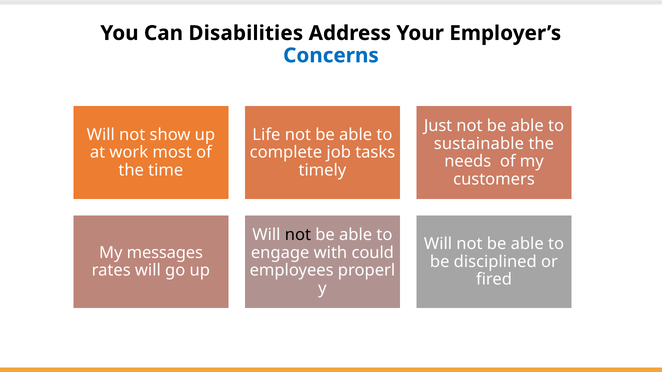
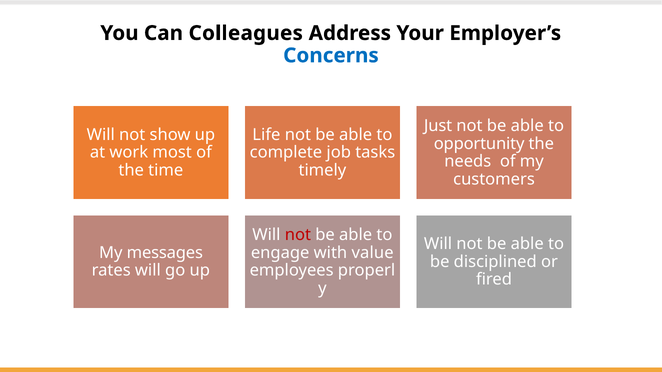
Disabilities: Disabilities -> Colleagues (246, 33)
sustainable: sustainable -> opportunity (479, 144)
not colour: black -> red (298, 235)
could: could -> value (373, 253)
